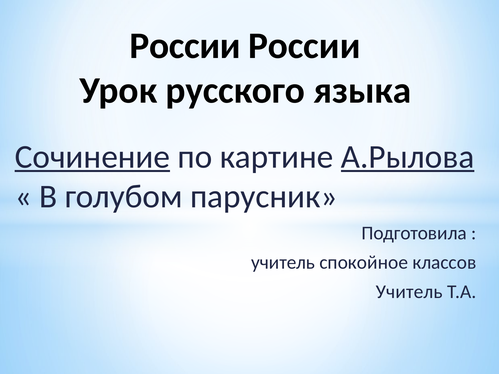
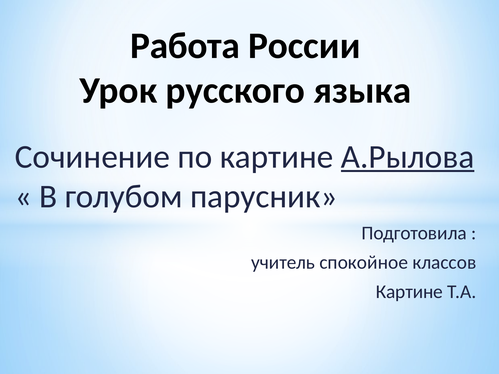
России: России -> Работа (185, 46)
Сочинение underline: present -> none (92, 157)
Учитель: Учитель -> Картине (409, 292)
